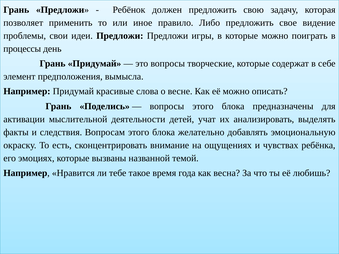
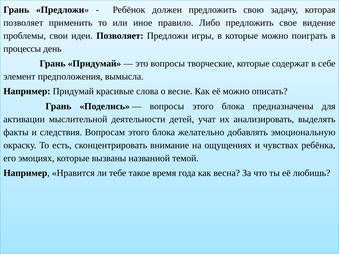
идеи Предложи: Предложи -> Позволяет (120, 36)
